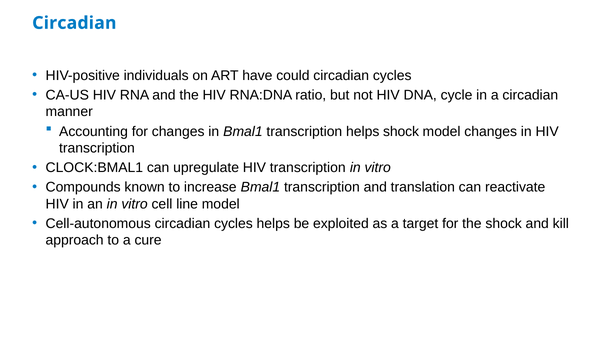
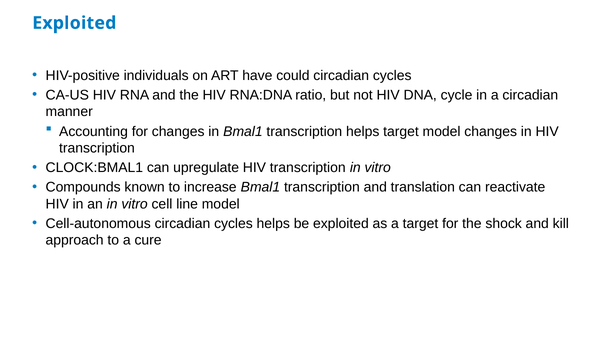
Circadian: Circadian -> Exploited (74, 23)
helps shock: shock -> target (401, 131)
